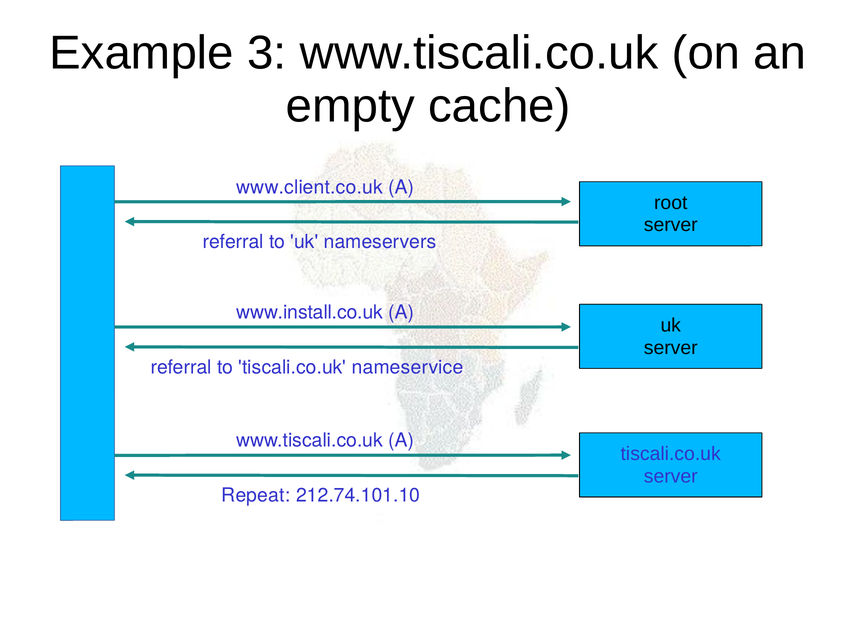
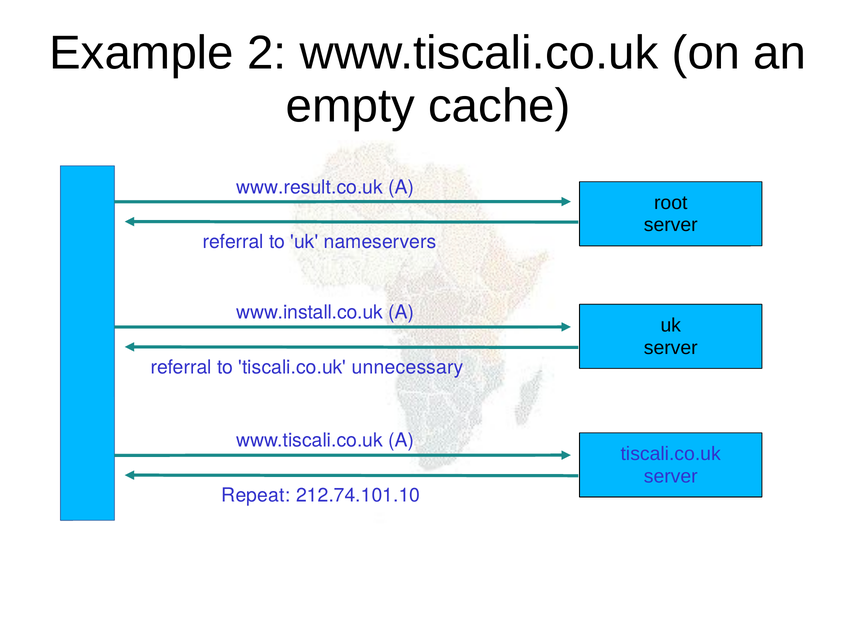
3: 3 -> 2 (267, 53)
www.client.co.uk: www.client.co.uk -> www.result.co.uk (310, 187)
nameservice: nameservice -> unnecessary (408, 367)
